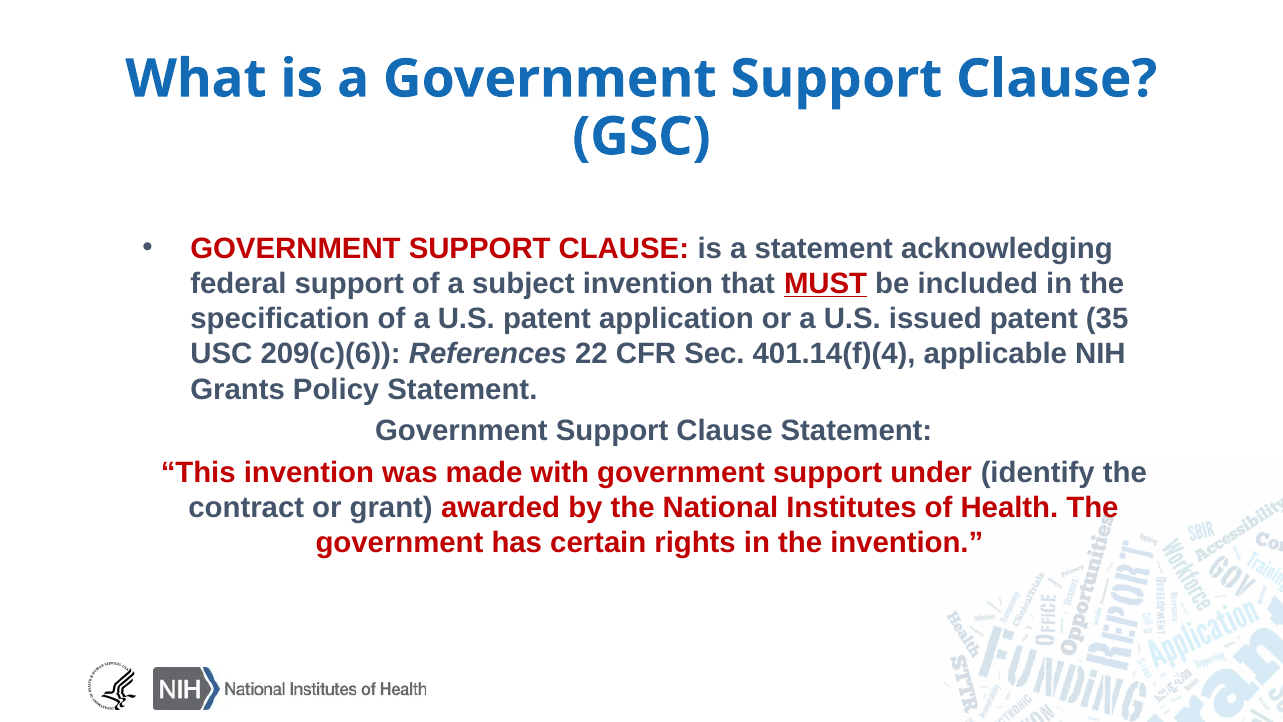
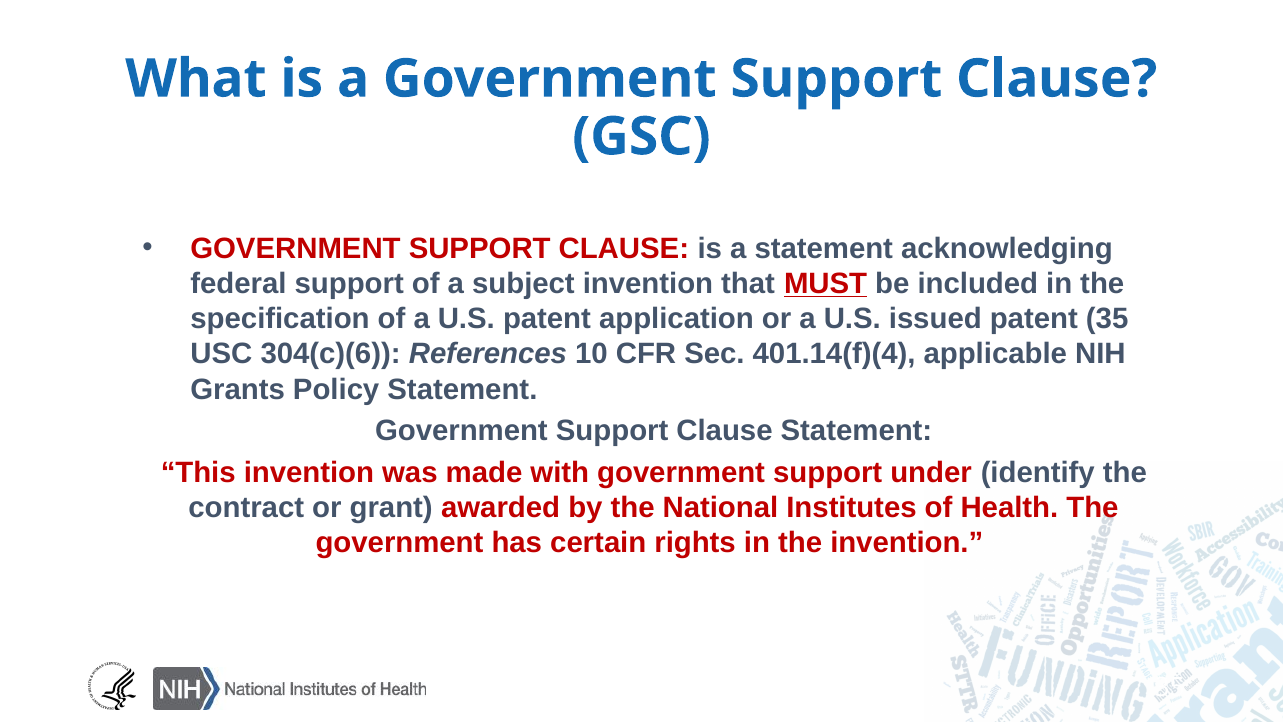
209(c)(6: 209(c)(6 -> 304(c)(6 (331, 354)
22: 22 -> 10 (592, 354)
